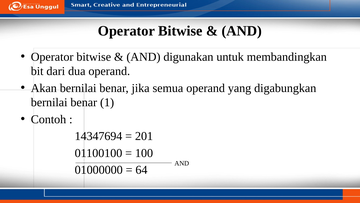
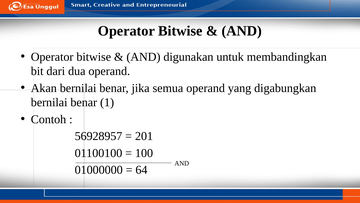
14347694: 14347694 -> 56928957 (99, 136)
